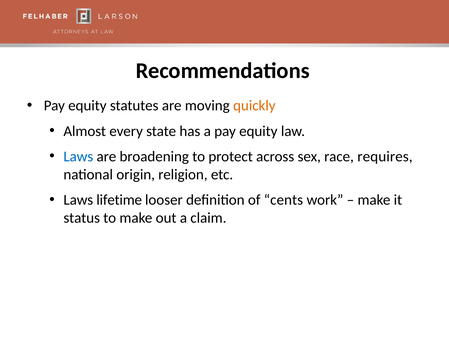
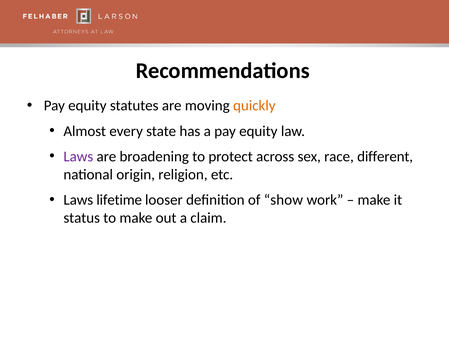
Laws colour: blue -> purple (78, 156)
requires: requires -> different (385, 156)
cents: cents -> show (283, 200)
